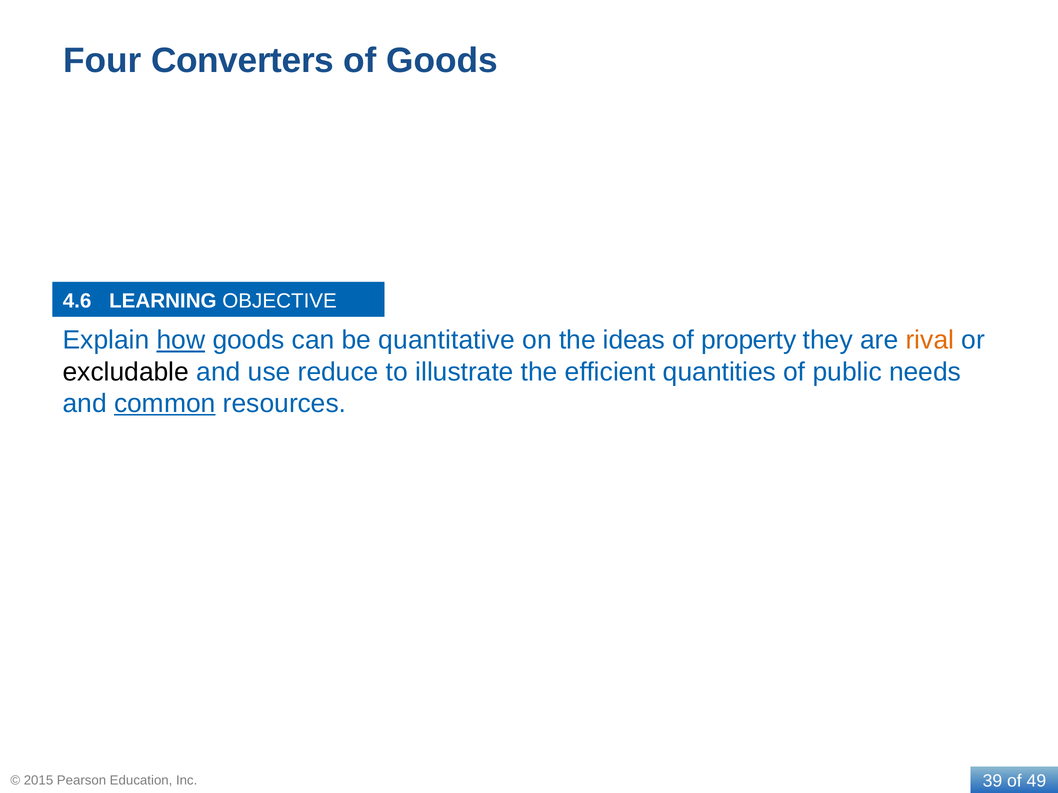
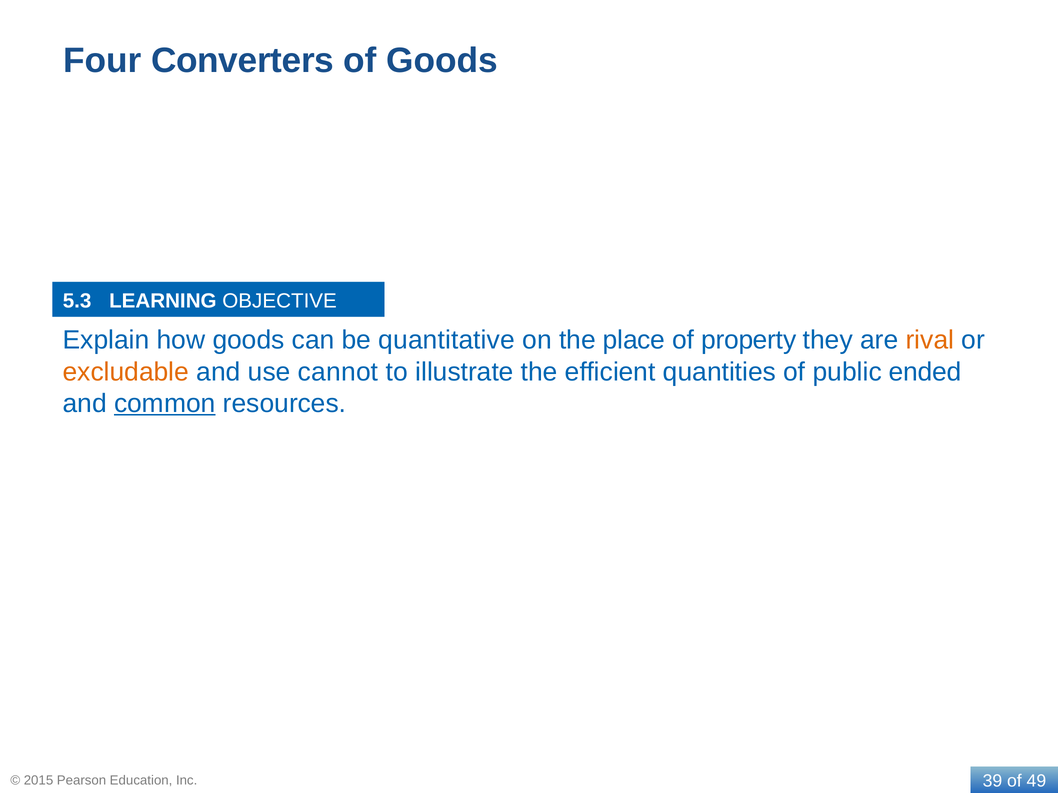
4.6: 4.6 -> 5.3 (77, 301)
how underline: present -> none (181, 340)
ideas: ideas -> place (634, 340)
excludable colour: black -> orange (126, 372)
reduce: reduce -> cannot (338, 372)
needs: needs -> ended (925, 372)
